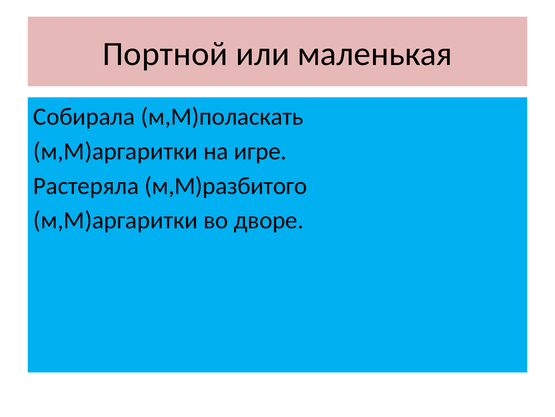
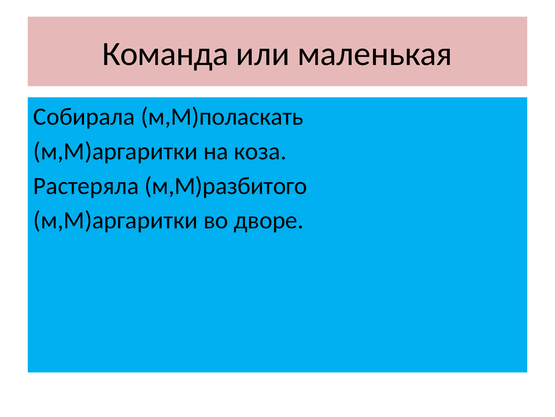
Портной: Портной -> Команда (165, 54)
игре: игре -> коза (260, 151)
